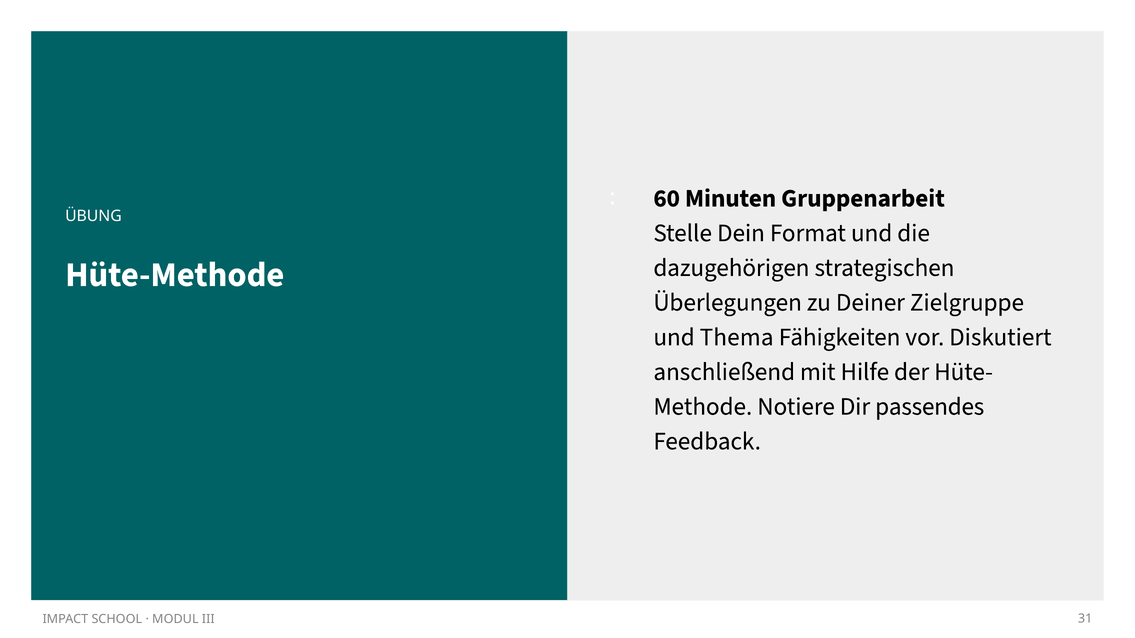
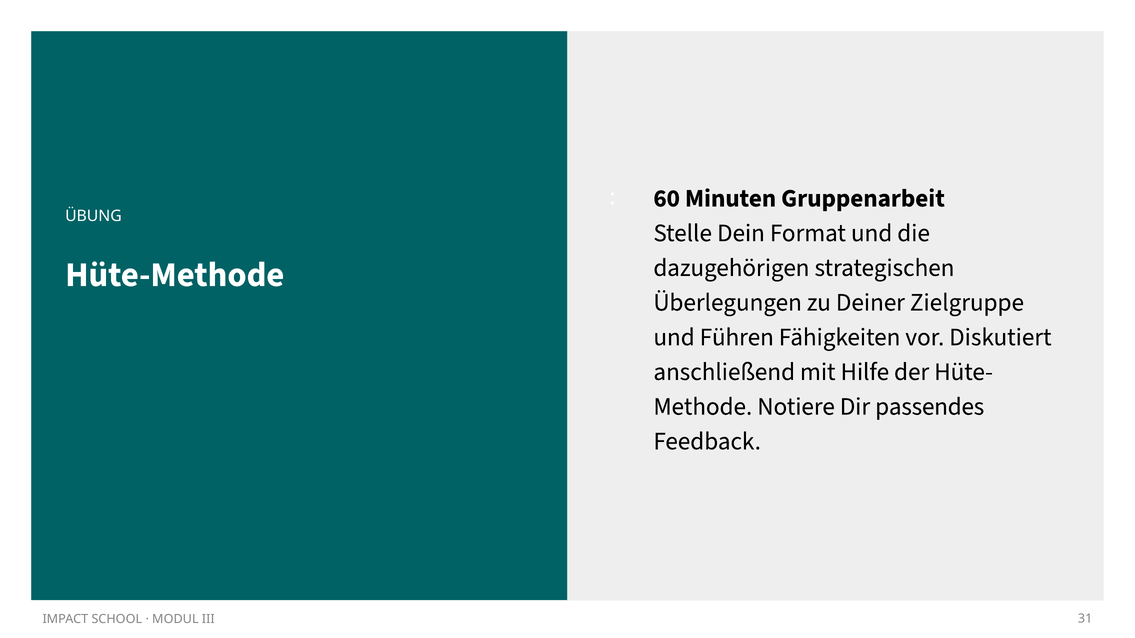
Thema: Thema -> Führen (737, 337)
